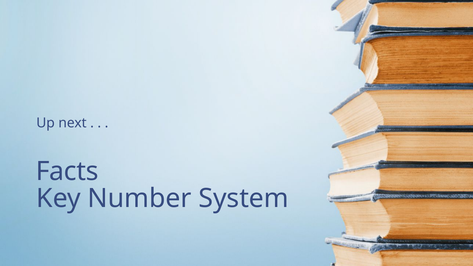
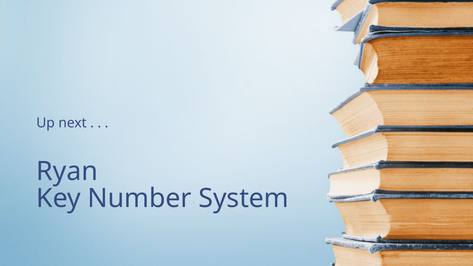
Facts: Facts -> Ryan (67, 171)
